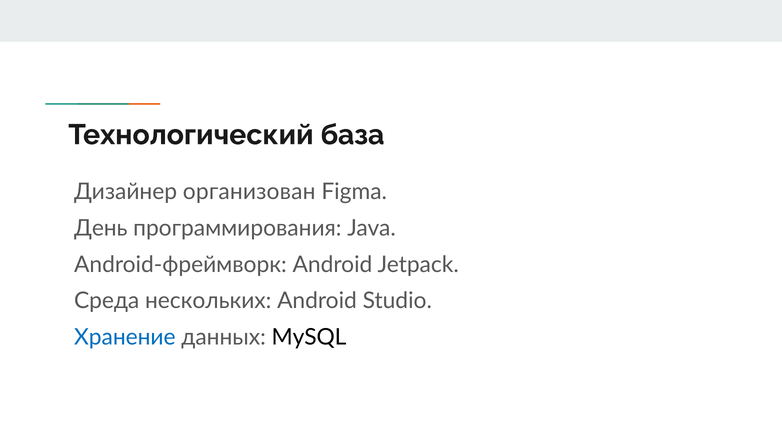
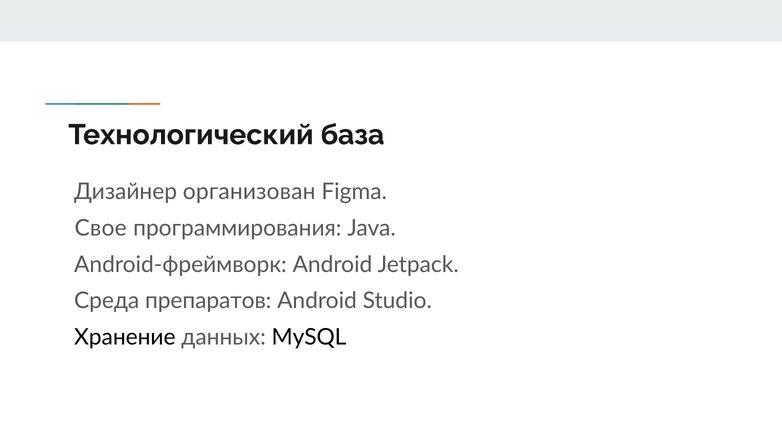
День: День -> Свое (101, 228)
нескольких: нескольких -> препаратов (208, 301)
Хранение colour: blue -> black (125, 337)
